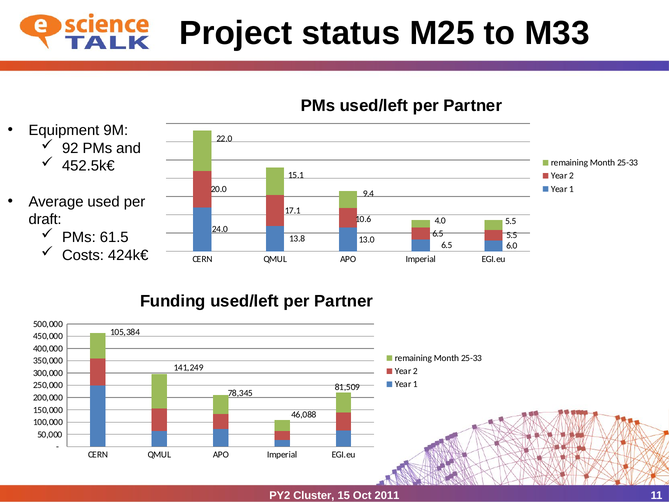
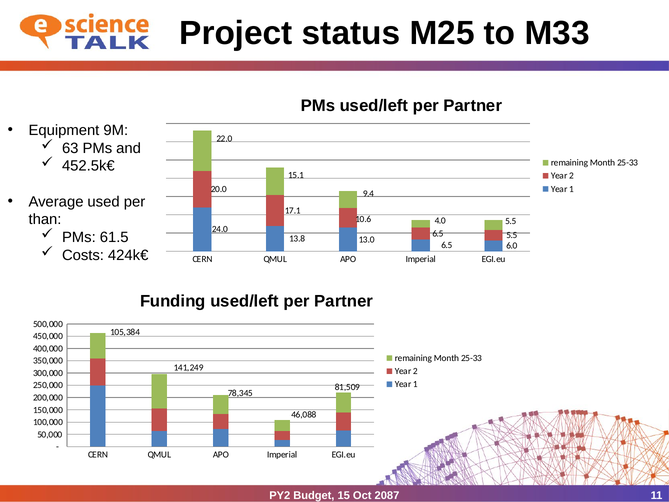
92: 92 -> 63 (70, 148)
draft: draft -> than (45, 219)
Cluster: Cluster -> Budget (314, 495)
2011: 2011 -> 2087 (387, 495)
